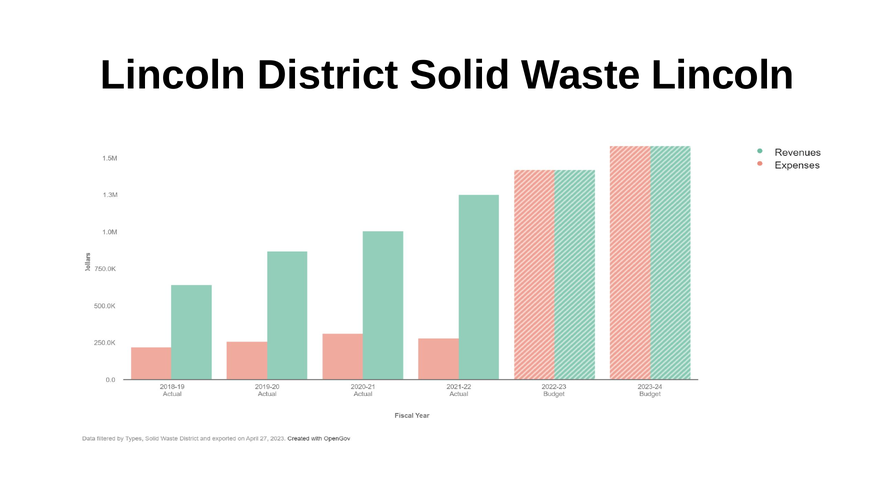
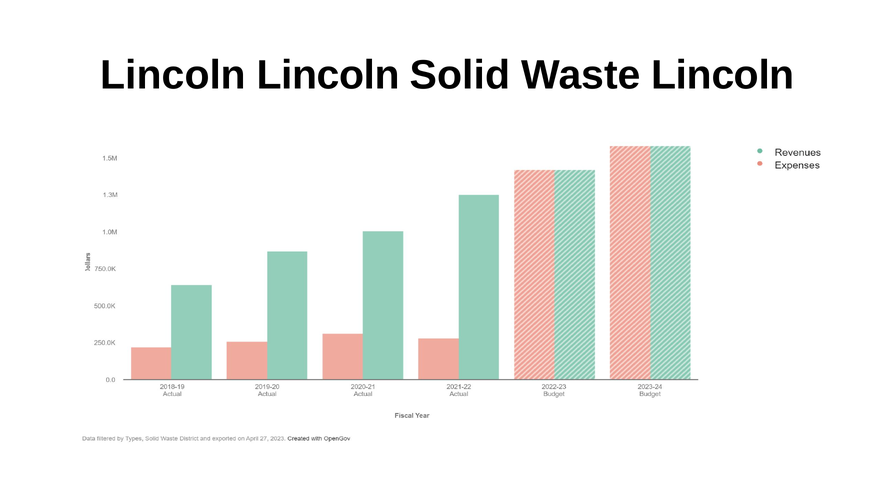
Lincoln District: District -> Lincoln (328, 75)
